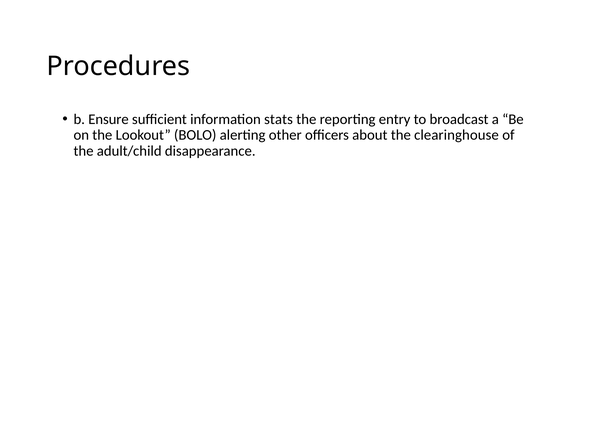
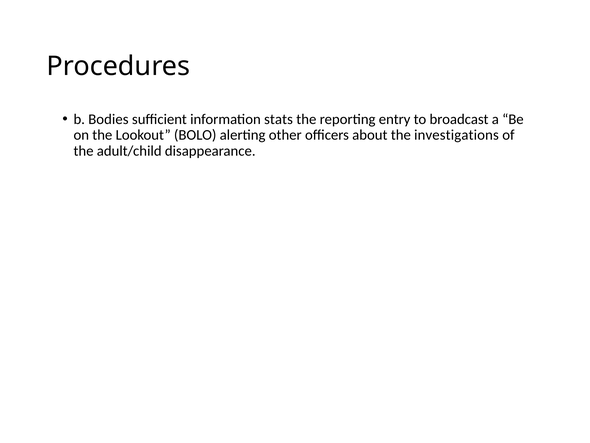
Ensure: Ensure -> Bodies (108, 119)
clearinghouse: clearinghouse -> investigations (456, 135)
